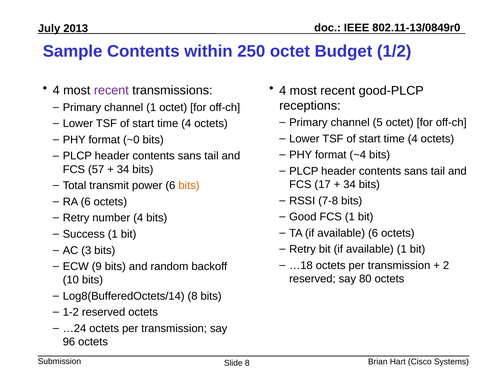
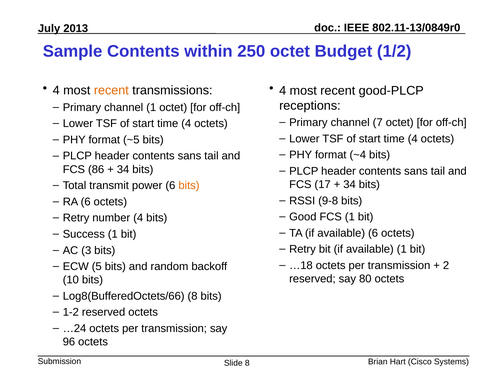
recent colour: purple -> orange (111, 91)
5: 5 -> 7 (378, 123)
~0: ~0 -> ~5 (131, 140)
57: 57 -> 86 (96, 169)
7-8: 7-8 -> 9-8 (328, 201)
9: 9 -> 5 (97, 267)
Log8(BufferedOctets/14: Log8(BufferedOctets/14 -> Log8(BufferedOctets/66 (124, 296)
